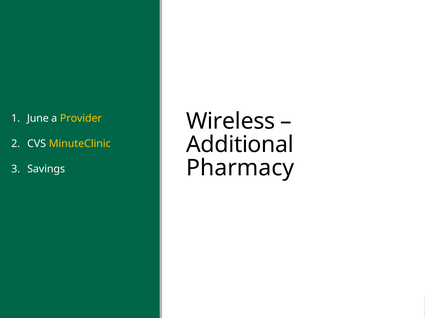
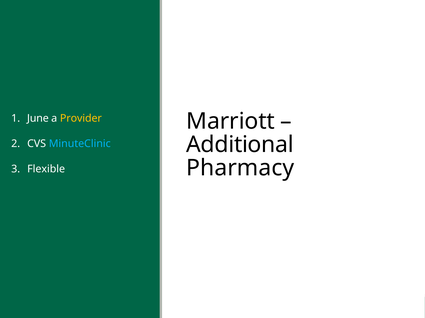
Wireless: Wireless -> Marriott (231, 122)
MinuteClinic colour: yellow -> light blue (80, 144)
Savings: Savings -> Flexible (46, 170)
